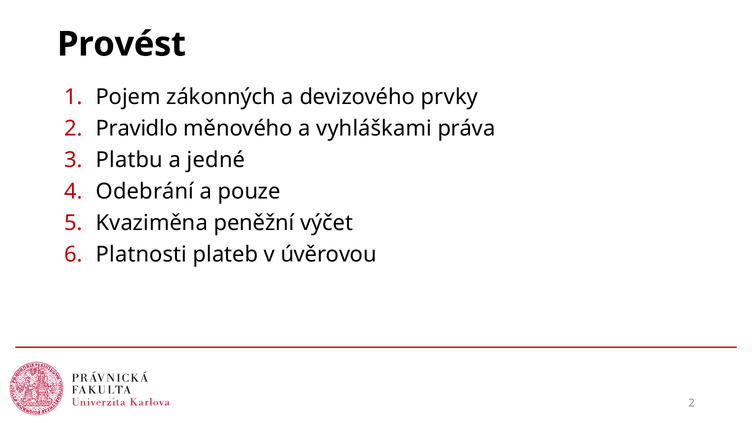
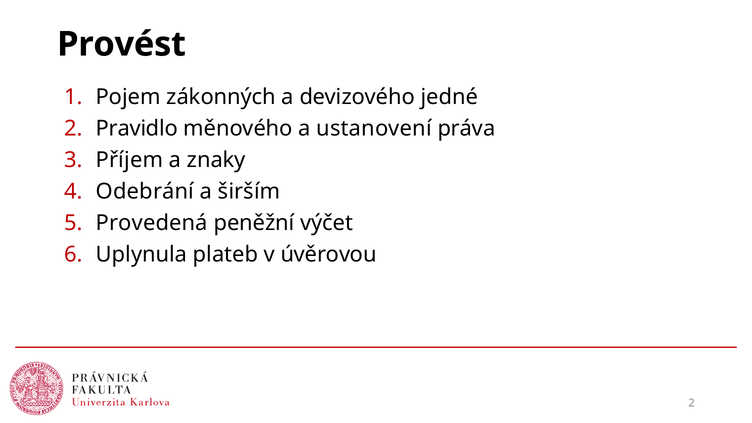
prvky: prvky -> jedné (450, 97)
vyhláškami: vyhláškami -> ustanovení (374, 129)
Platbu: Platbu -> Příjem (129, 160)
jedné: jedné -> znaky (216, 160)
pouze: pouze -> širším (249, 192)
Kvaziměna: Kvaziměna -> Provedená (152, 223)
Platnosti: Platnosti -> Uplynula (142, 255)
